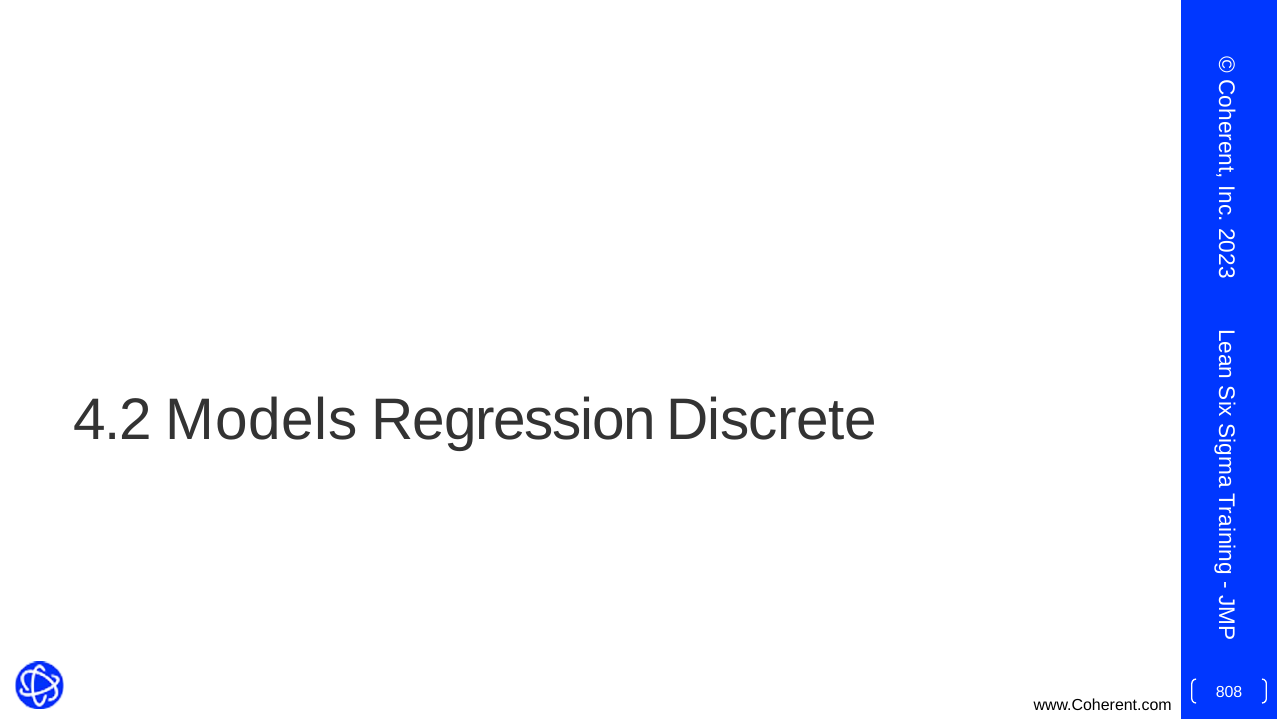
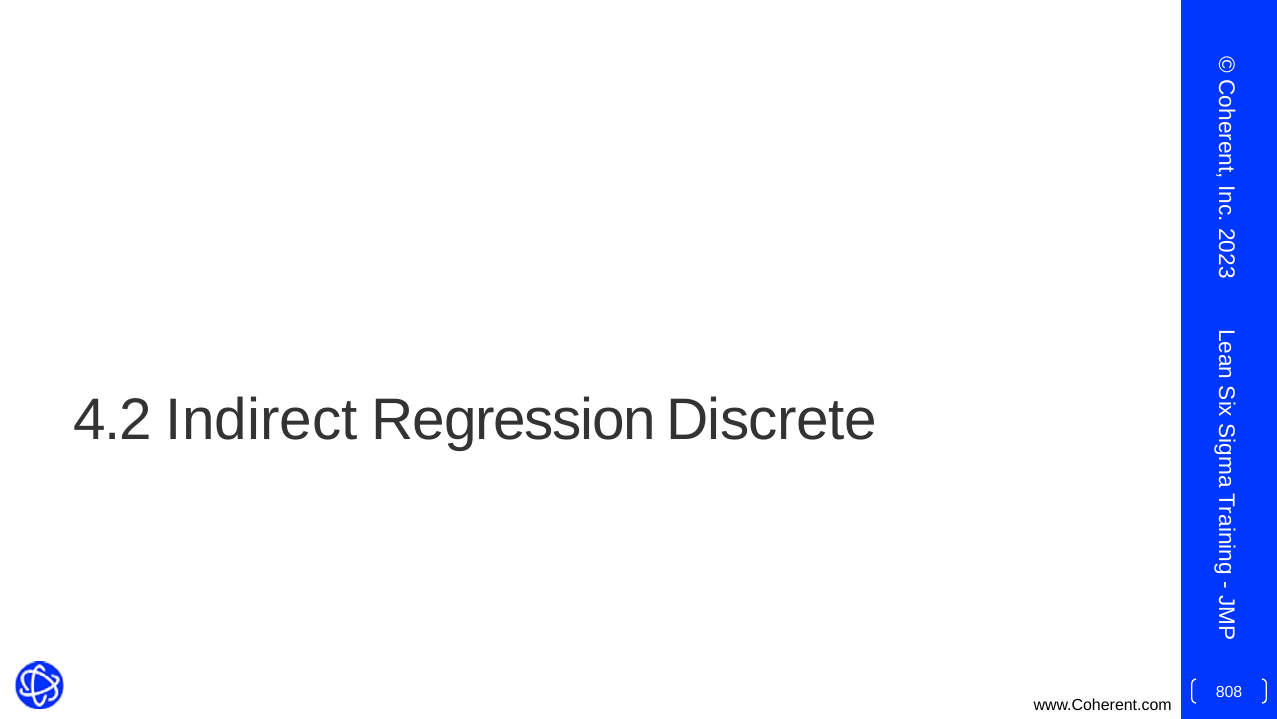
Models: Models -> Indirect (262, 419)
